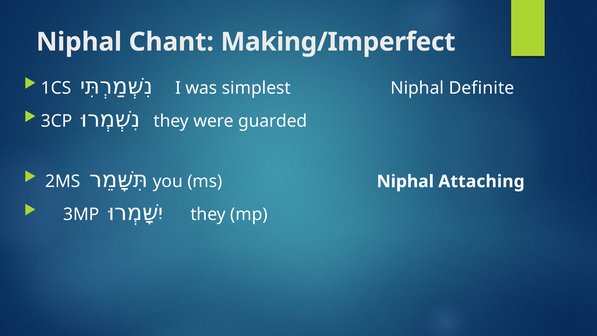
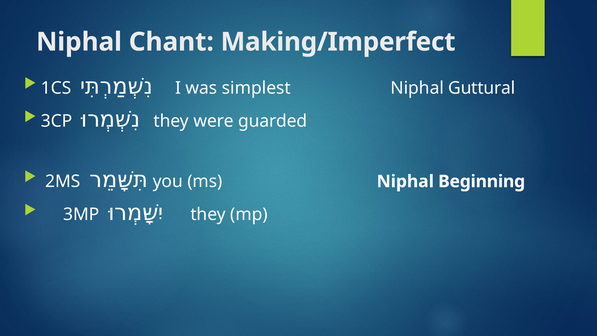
Definite: Definite -> Guttural (482, 88)
Attaching: Attaching -> Beginning (482, 181)
